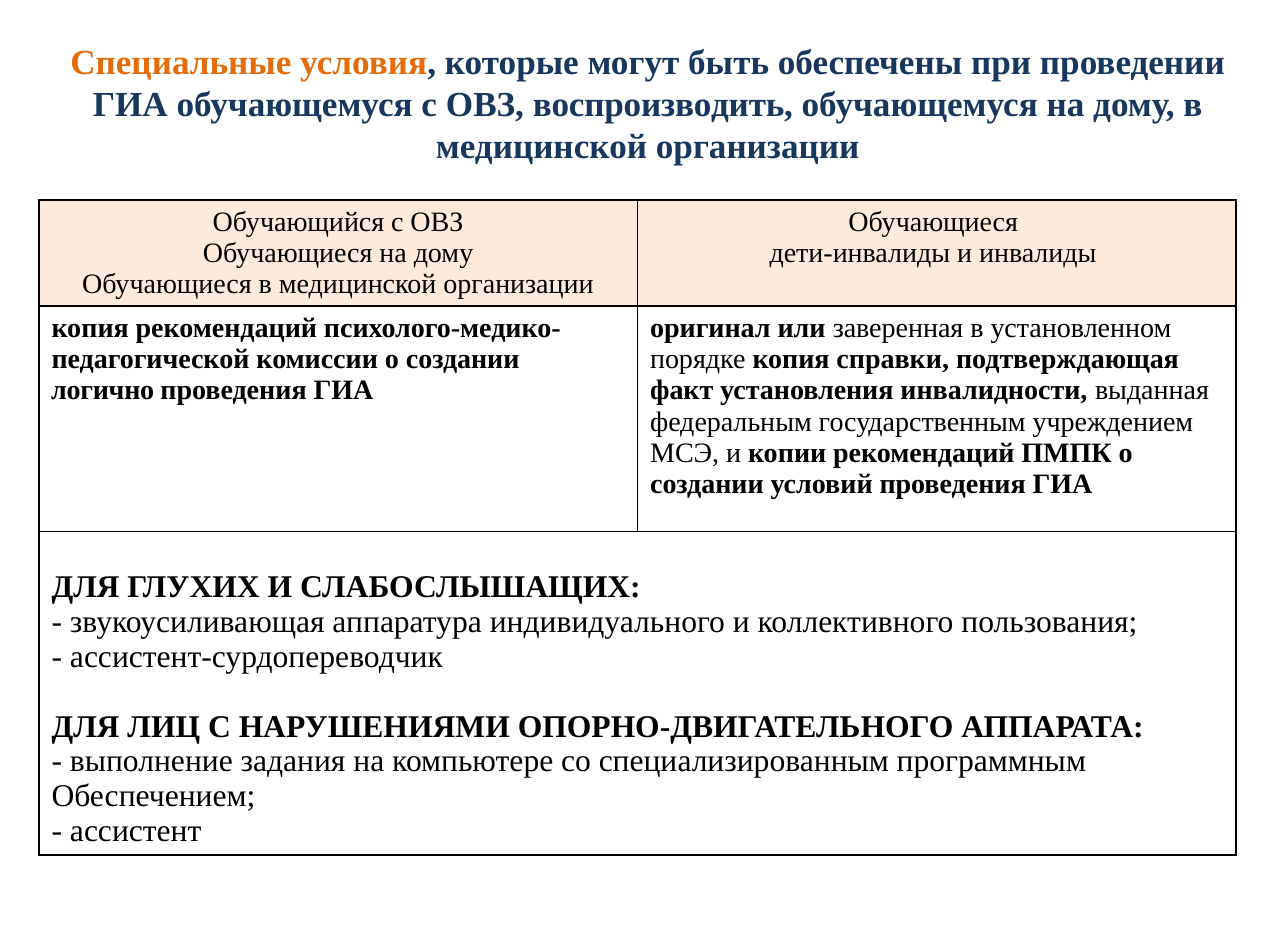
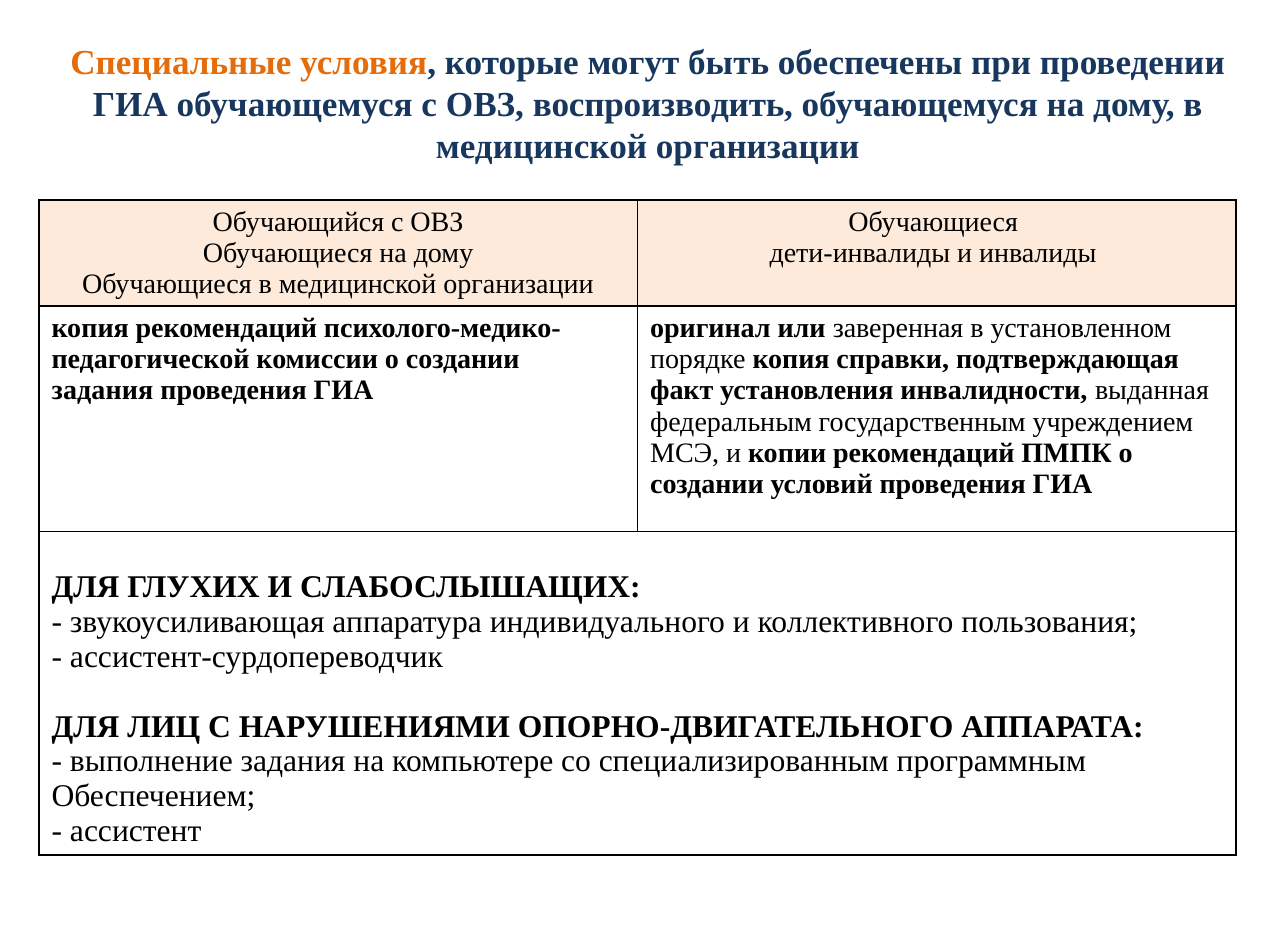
логично: логично -> задания (102, 391)
